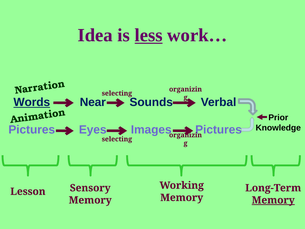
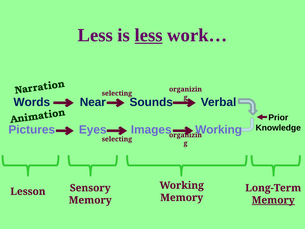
Idea: Idea -> Less (95, 35)
Words underline: present -> none (32, 102)
Pictures: Pictures -> Working (219, 130)
